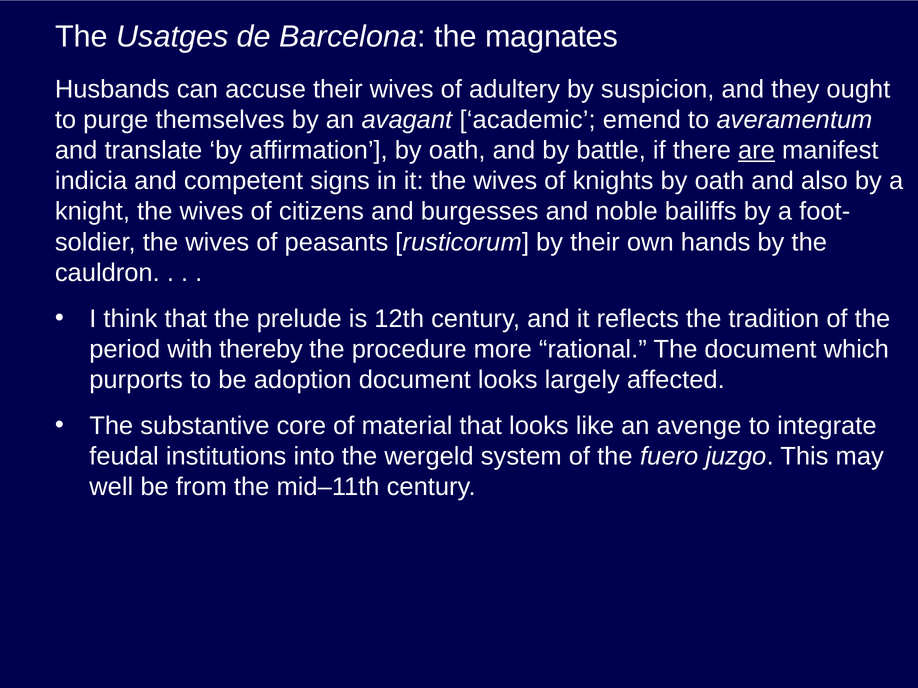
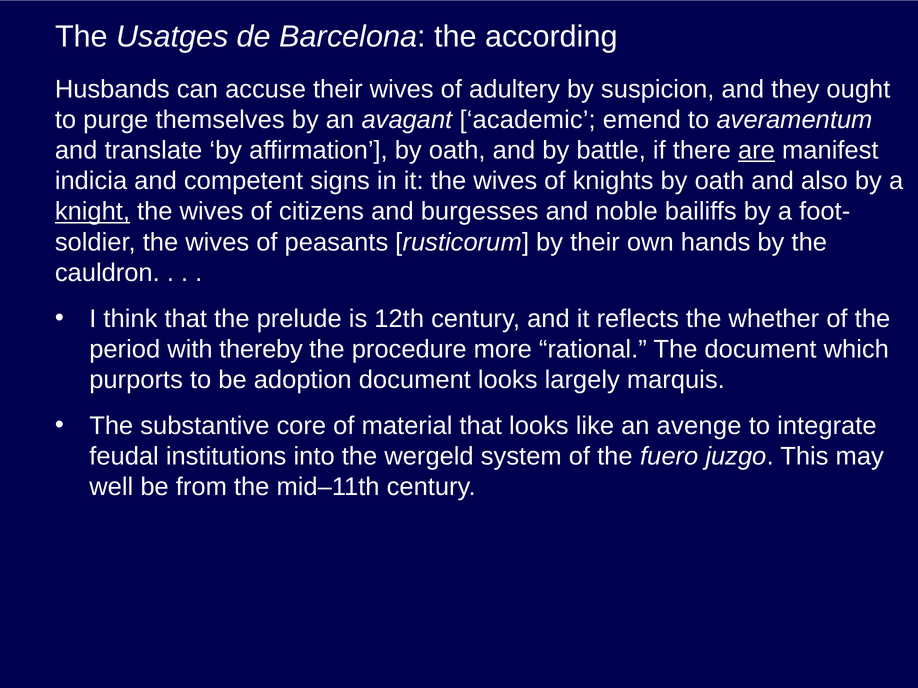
magnates: magnates -> according (551, 37)
knight underline: none -> present (92, 212)
tradition: tradition -> whether (774, 319)
affected: affected -> marquis (676, 380)
